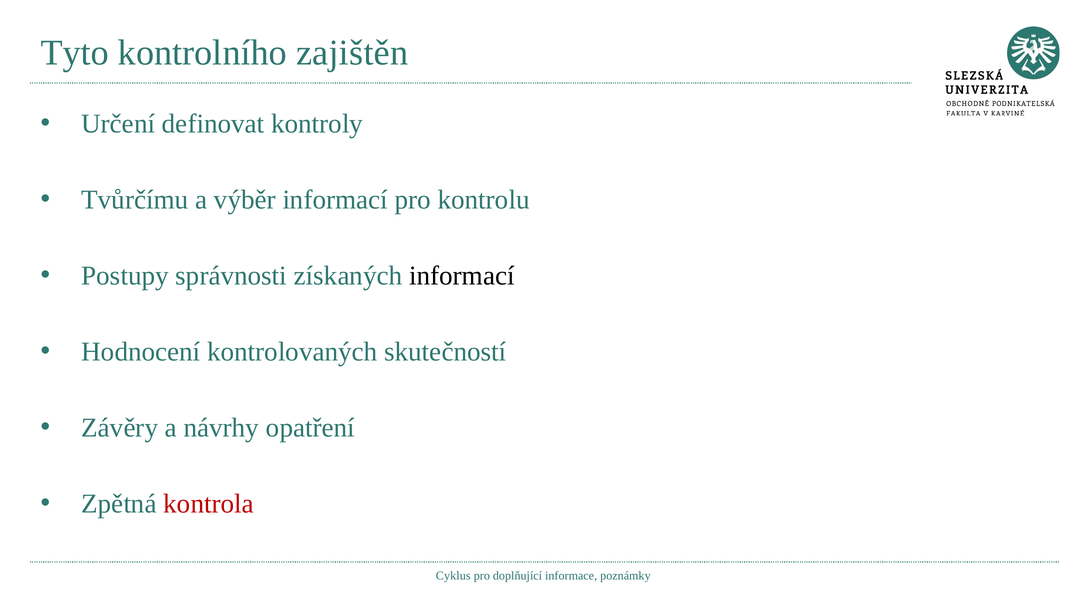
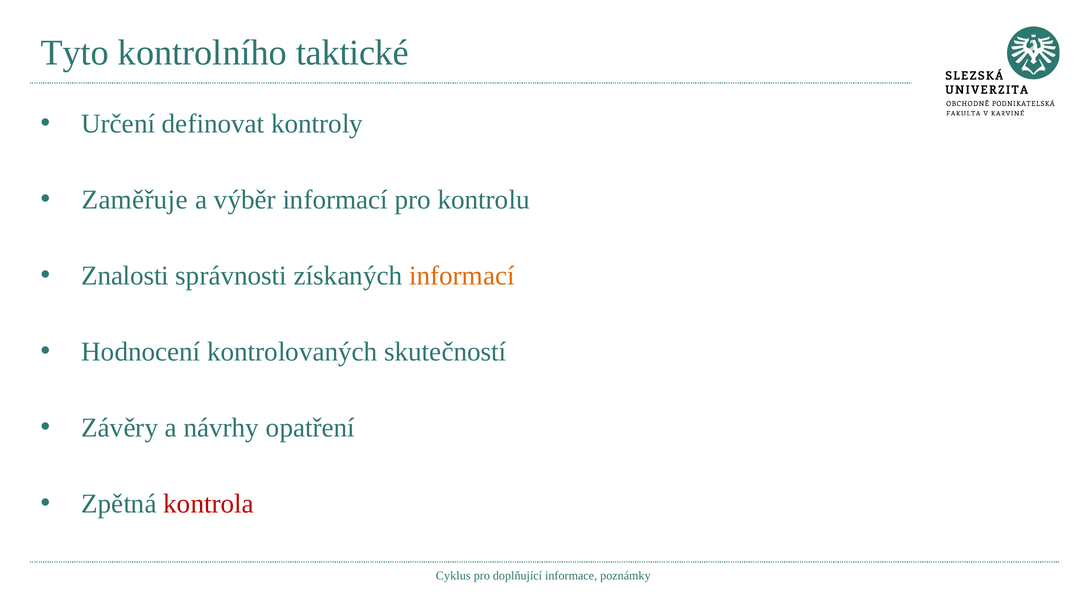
zajištěn: zajištěn -> taktické (352, 53)
Tvůrčímu: Tvůrčímu -> Zaměřuje (135, 200)
Postupy: Postupy -> Znalosti (125, 276)
informací colour: black -> orange (462, 276)
